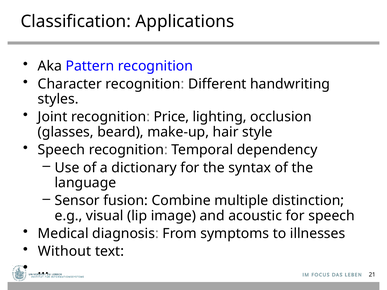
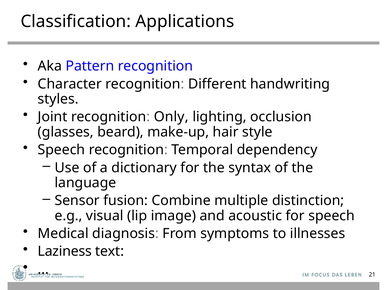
Price: Price -> Only (171, 117)
Without: Without -> Laziness (65, 252)
